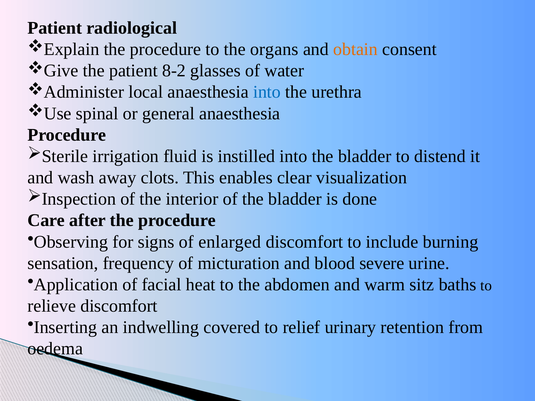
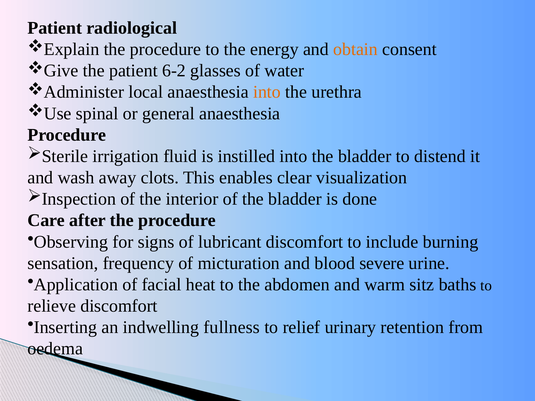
organs: organs -> energy (274, 49)
8-2: 8-2 -> 6-2 (174, 71)
into colour: blue -> orange (267, 92)
enlarged: enlarged -> lubricant (230, 242)
covered: covered -> fullness (232, 328)
